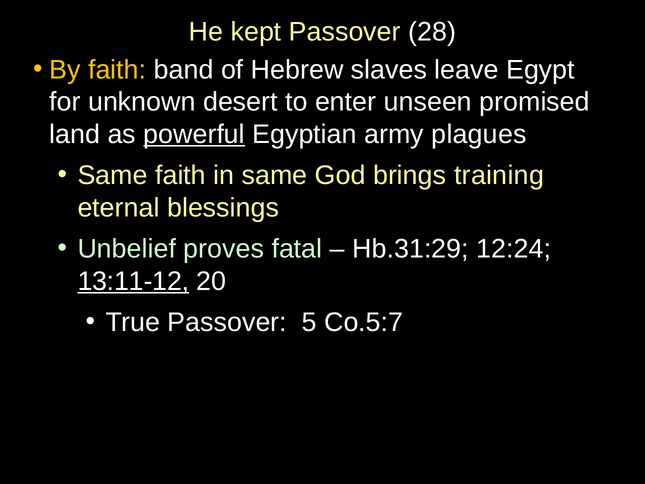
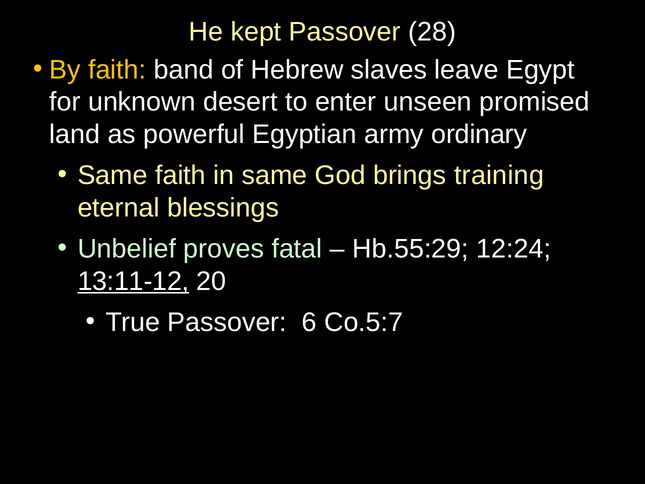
powerful underline: present -> none (194, 134)
plagues: plagues -> ordinary (479, 134)
Hb.31:29: Hb.31:29 -> Hb.55:29 (411, 249)
5: 5 -> 6 (309, 322)
